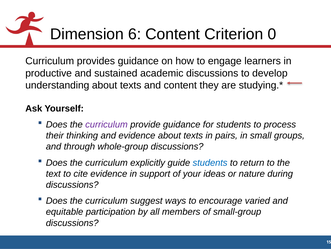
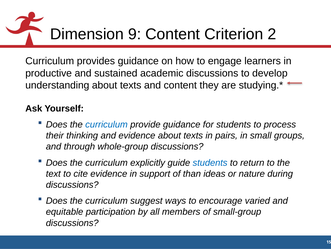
6: 6 -> 9 (135, 34)
0: 0 -> 2 (272, 34)
curriculum colour: purple -> blue (107, 124)
your: your -> than (192, 173)
